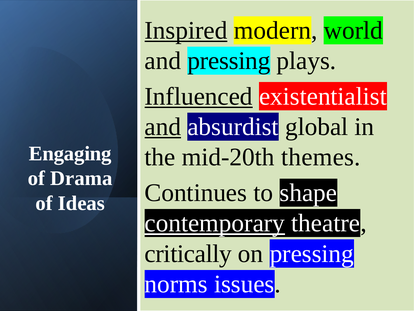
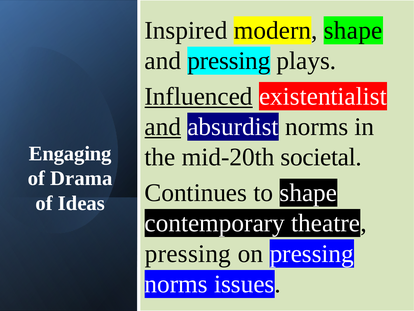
Inspired underline: present -> none (186, 30)
modern world: world -> shape (353, 30)
absurdist global: global -> norms (317, 127)
themes: themes -> societal (321, 157)
contemporary underline: present -> none (215, 223)
critically: critically -> pressing (188, 253)
